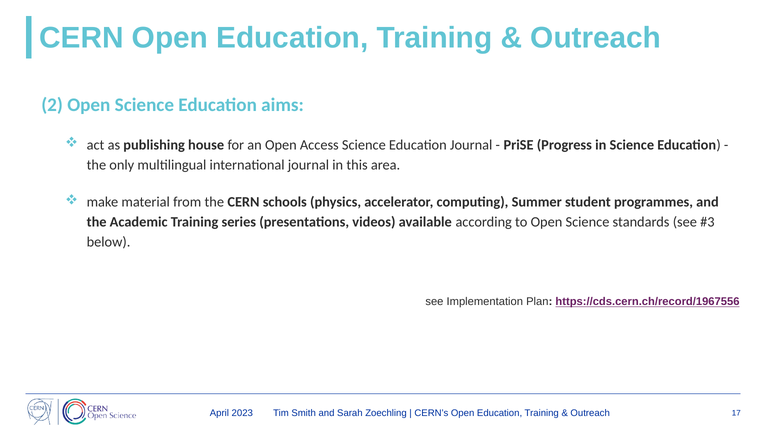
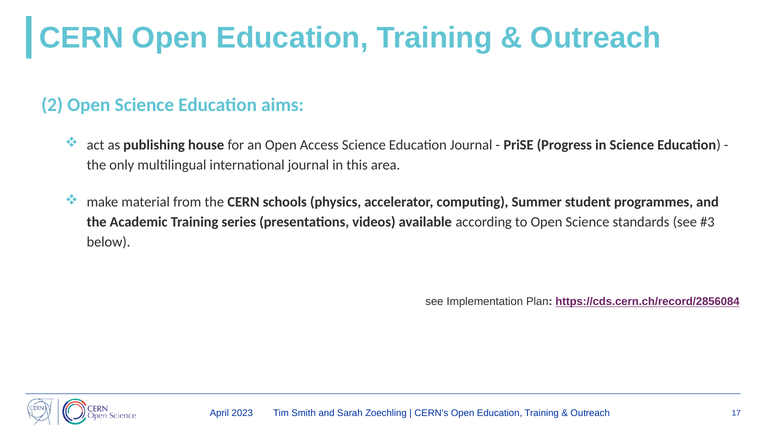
https://cds.cern.ch/record/1967556: https://cds.cern.ch/record/1967556 -> https://cds.cern.ch/record/2856084 (647, 302)
